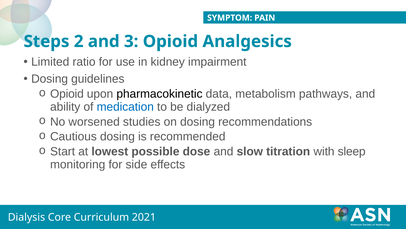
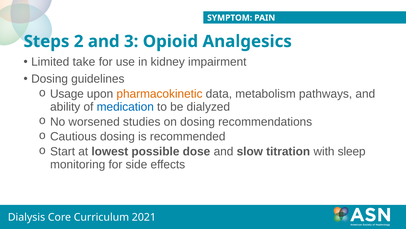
ratio: ratio -> take (84, 62)
Opioid: Opioid -> Usage (67, 94)
pharmacokinetic colour: black -> orange (159, 94)
